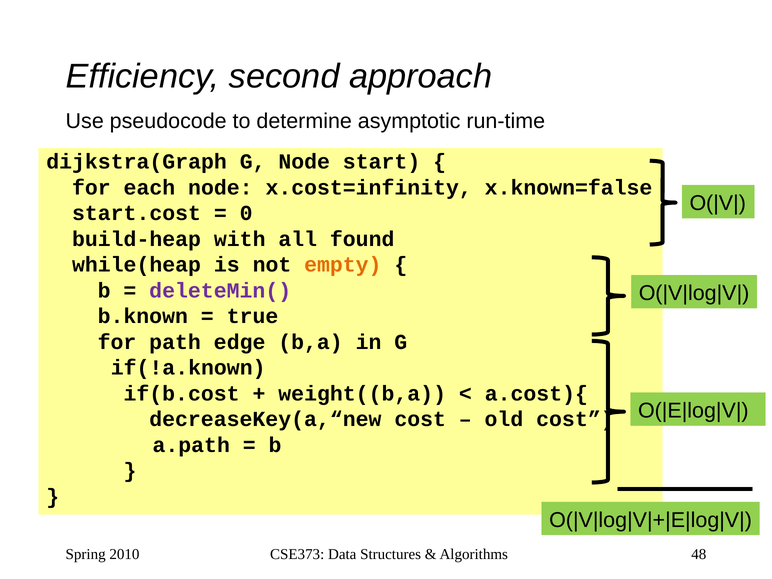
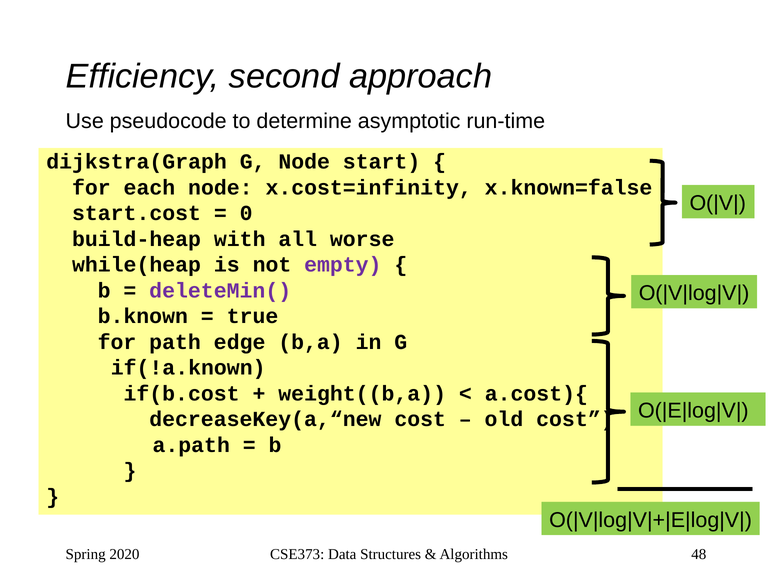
found: found -> worse (362, 239)
empty colour: orange -> purple (343, 265)
2010: 2010 -> 2020 (124, 554)
